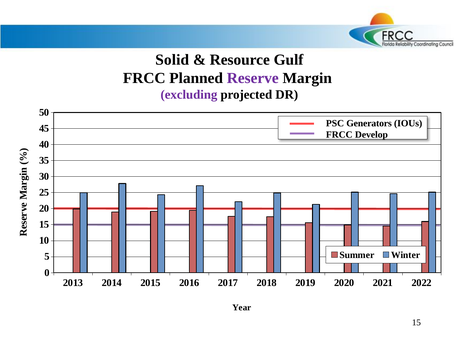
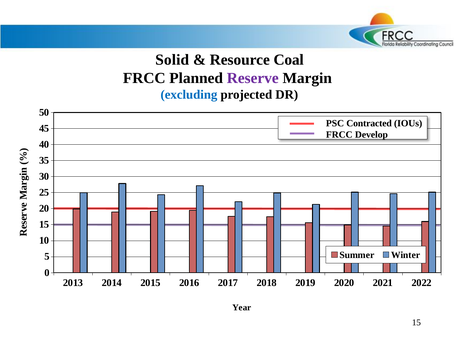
Gulf: Gulf -> Coal (289, 60)
excluding colour: purple -> blue (189, 95)
Generators: Generators -> Contracted (369, 123)
